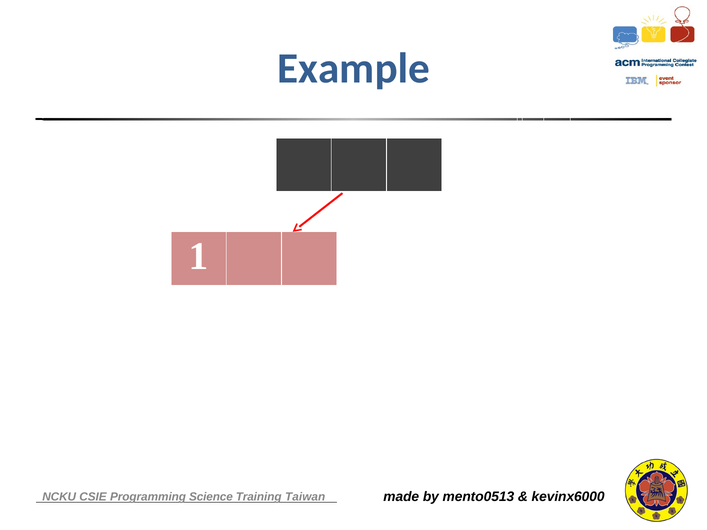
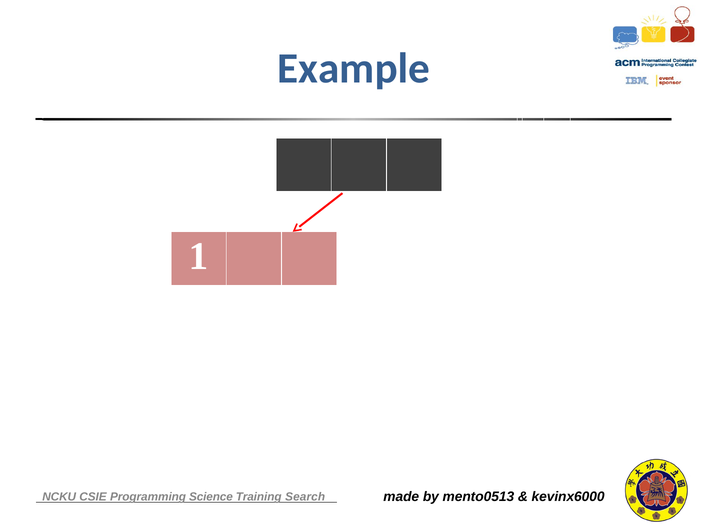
Taiwan: Taiwan -> Search (305, 497)
